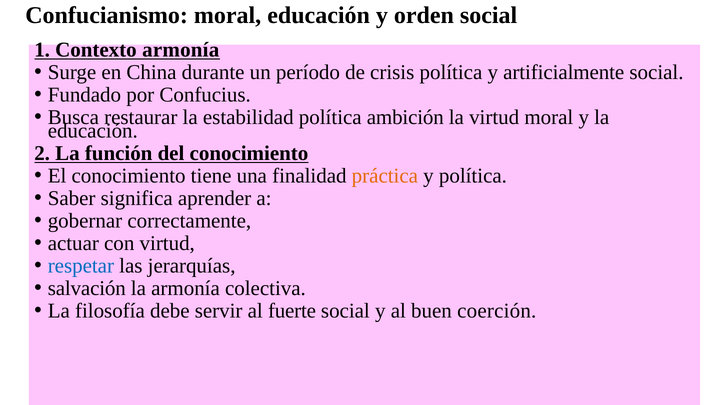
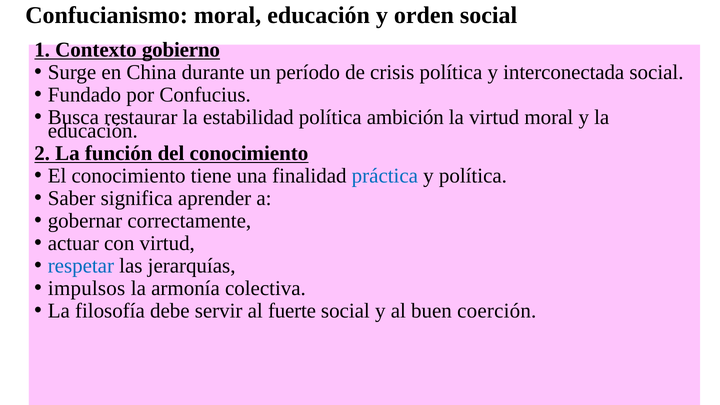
Contexto armonía: armonía -> gobierno (181, 50)
artificialmente: artificialmente -> interconectada (564, 72)
práctica colour: orange -> blue (385, 176)
salvación: salvación -> impulsos (87, 288)
